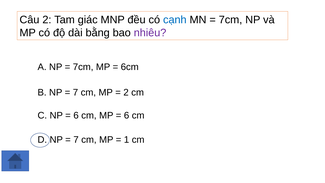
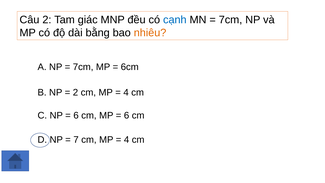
nhiêu colour: purple -> orange (150, 33)
7: 7 -> 2 (76, 92)
2: 2 -> 4 (126, 92)
1: 1 -> 4 (127, 140)
